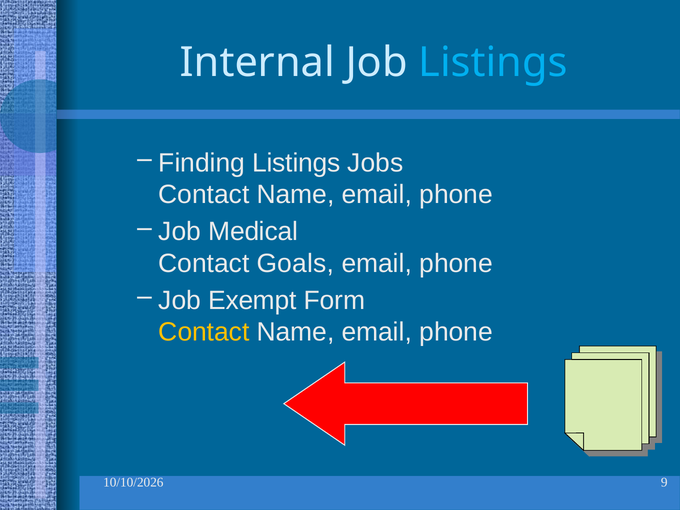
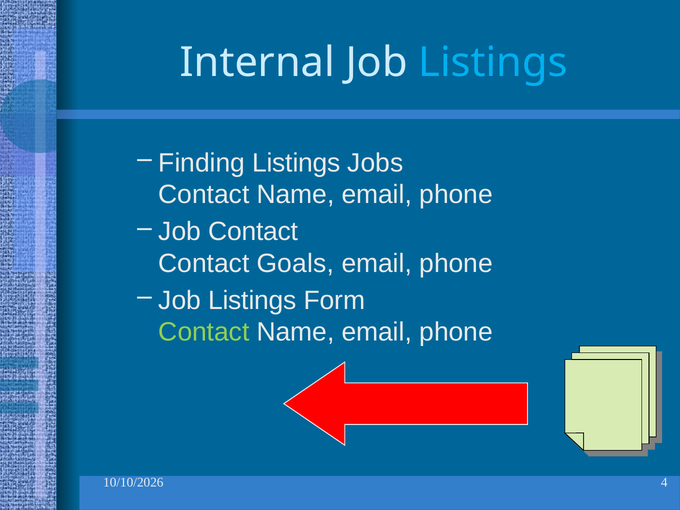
Job Medical: Medical -> Contact (253, 232)
Exempt: Exempt -> Listings (252, 300)
Contact colour: yellow -> light green (204, 332)
9: 9 -> 4 (664, 483)
